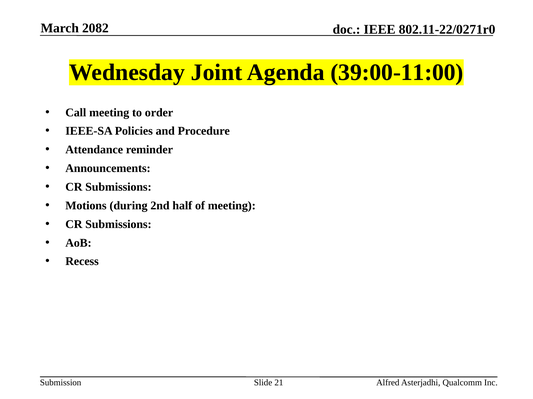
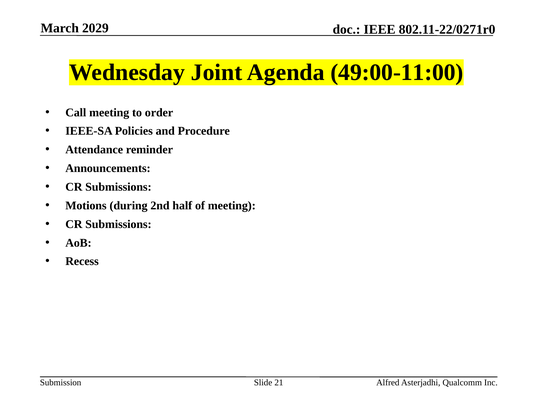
2082: 2082 -> 2029 (95, 28)
39:00-11:00: 39:00-11:00 -> 49:00-11:00 (397, 73)
